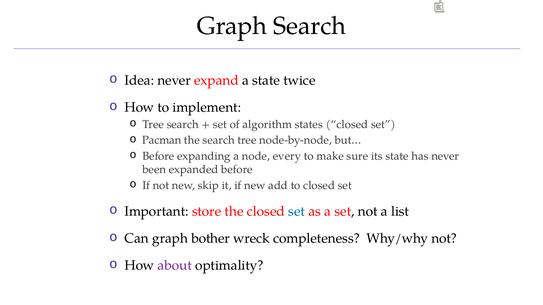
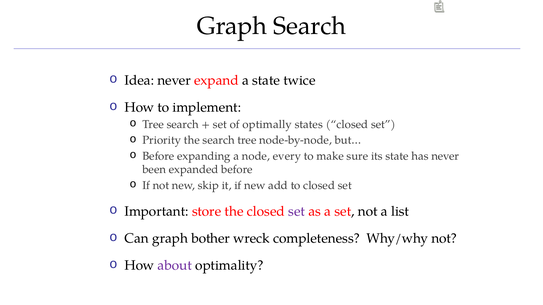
algorithm: algorithm -> optimally (267, 125)
Pacman: Pacman -> Priority (162, 140)
set colour: blue -> purple (297, 212)
